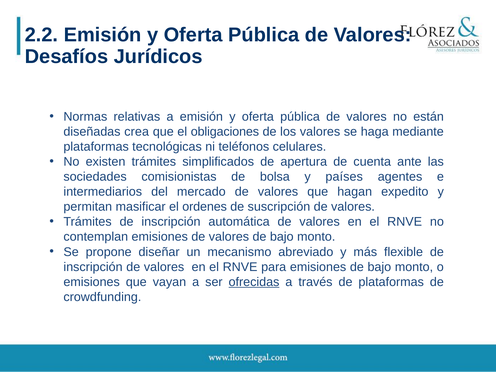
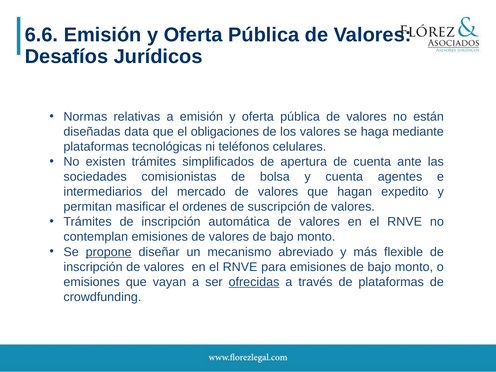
2.2: 2.2 -> 6.6 (41, 35)
crea: crea -> data (137, 132)
y países: países -> cuenta (344, 177)
propone underline: none -> present (109, 252)
